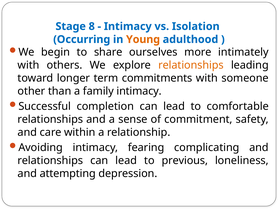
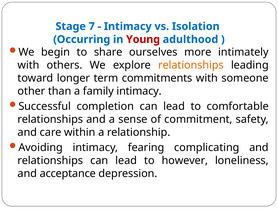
8: 8 -> 7 (92, 26)
Young colour: orange -> red (143, 39)
previous: previous -> however (185, 160)
attempting: attempting -> acceptance (68, 173)
